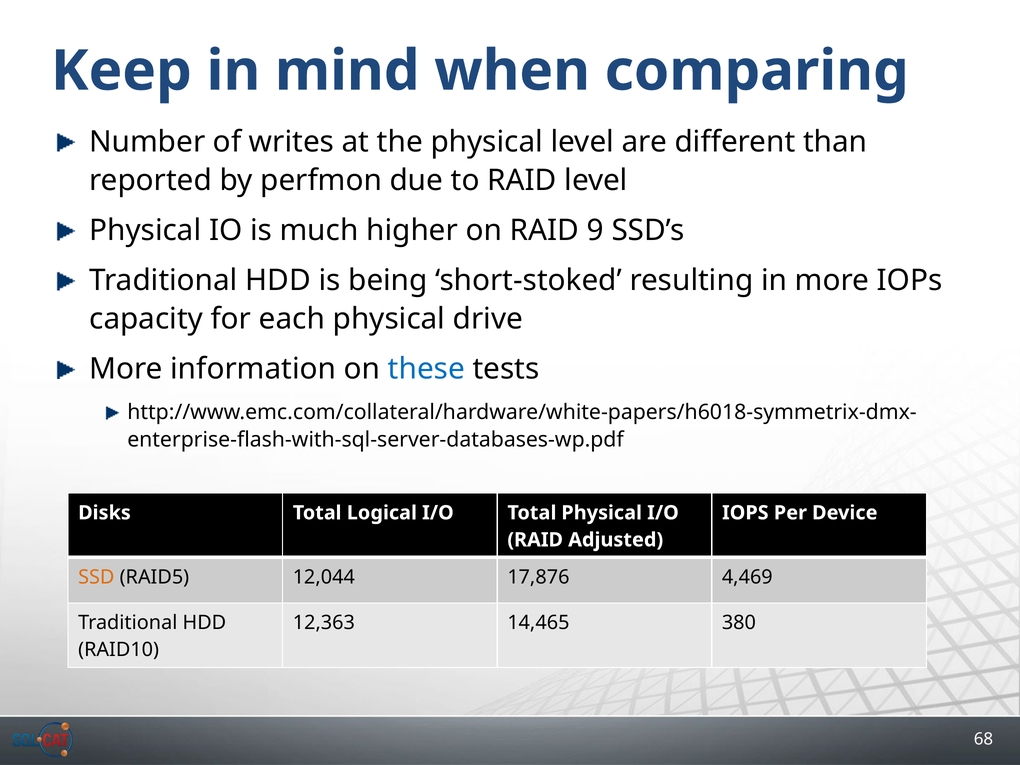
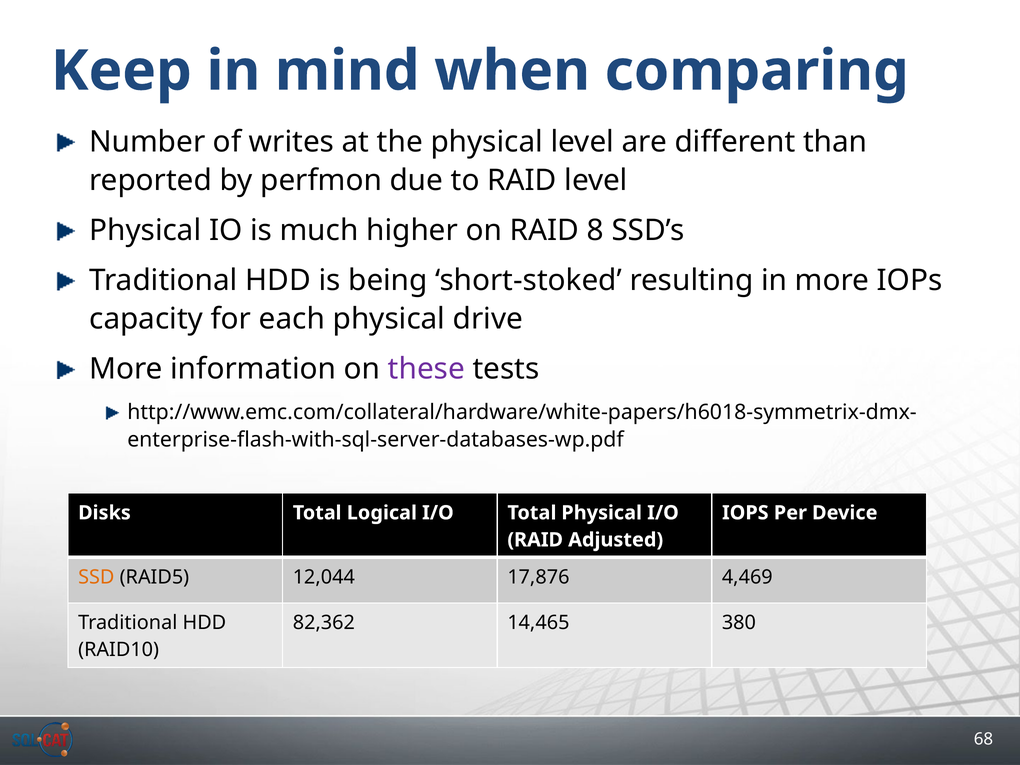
9: 9 -> 8 (595, 230)
these colour: blue -> purple (426, 369)
12,363: 12,363 -> 82,362 (324, 623)
